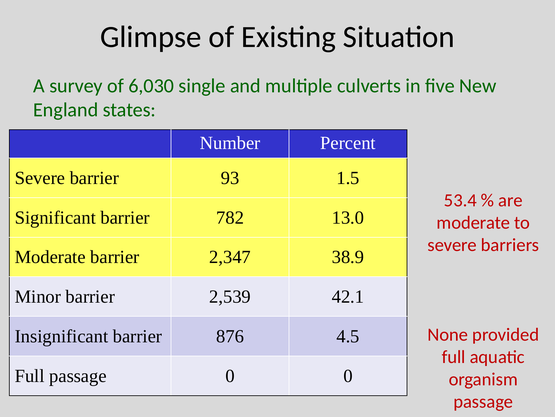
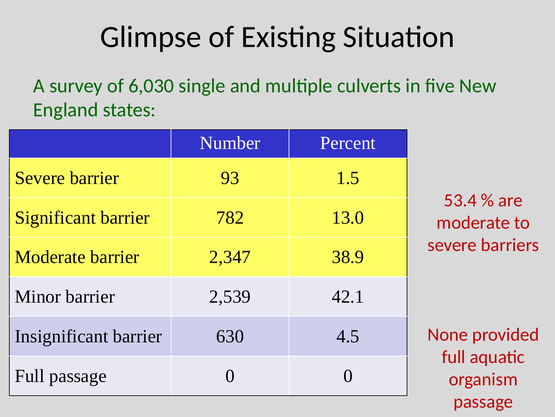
876: 876 -> 630 (230, 336)
